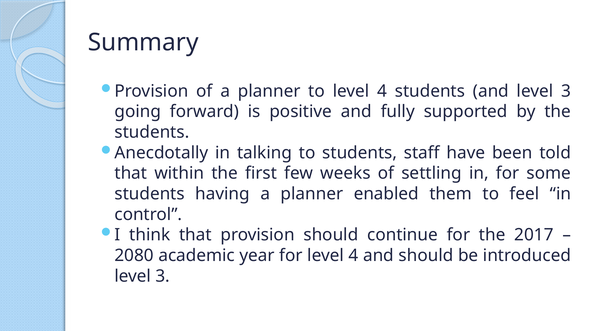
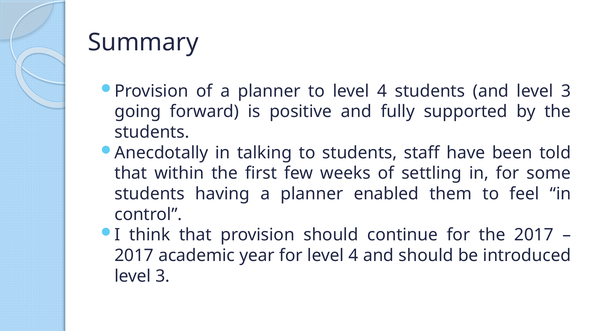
2080: 2080 -> 2017 (134, 256)
